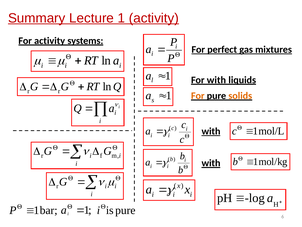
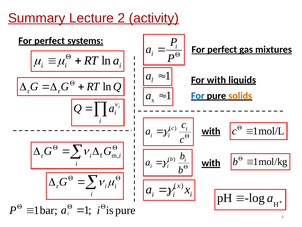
Lecture 1: 1 -> 2 (121, 18)
activity: activity -> perfect (50, 41)
For colour: orange -> blue (198, 95)
